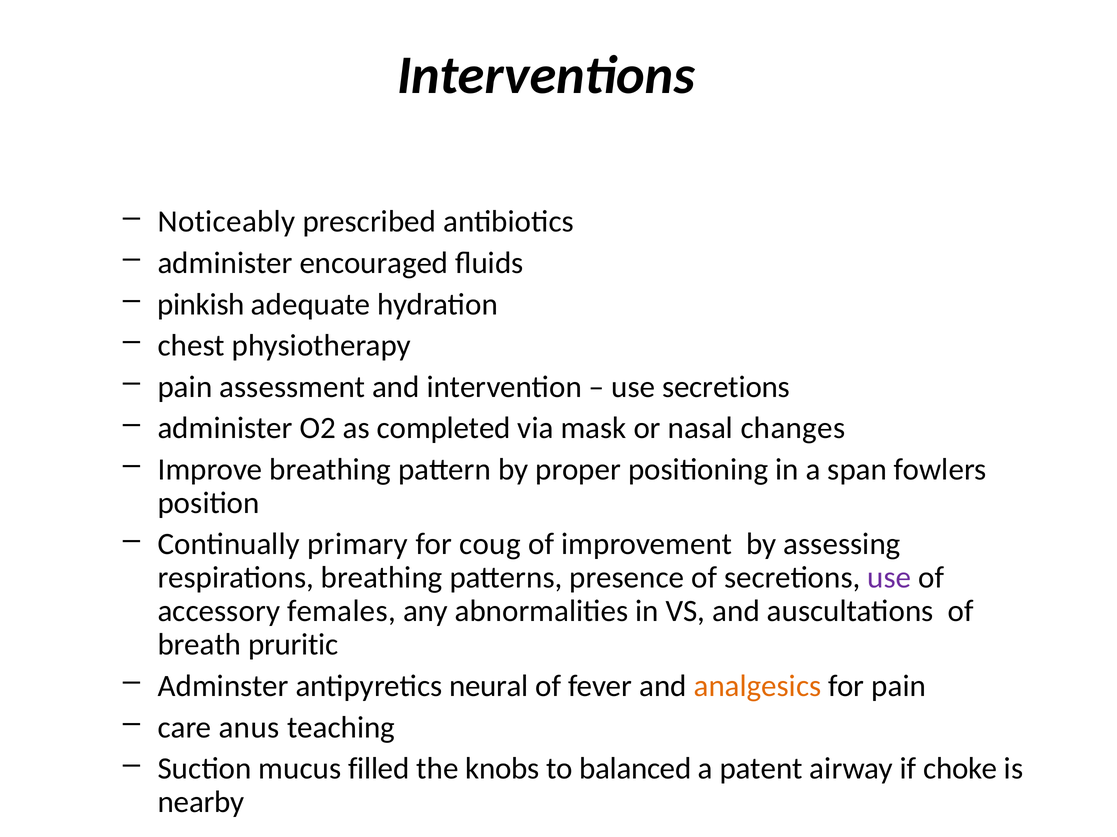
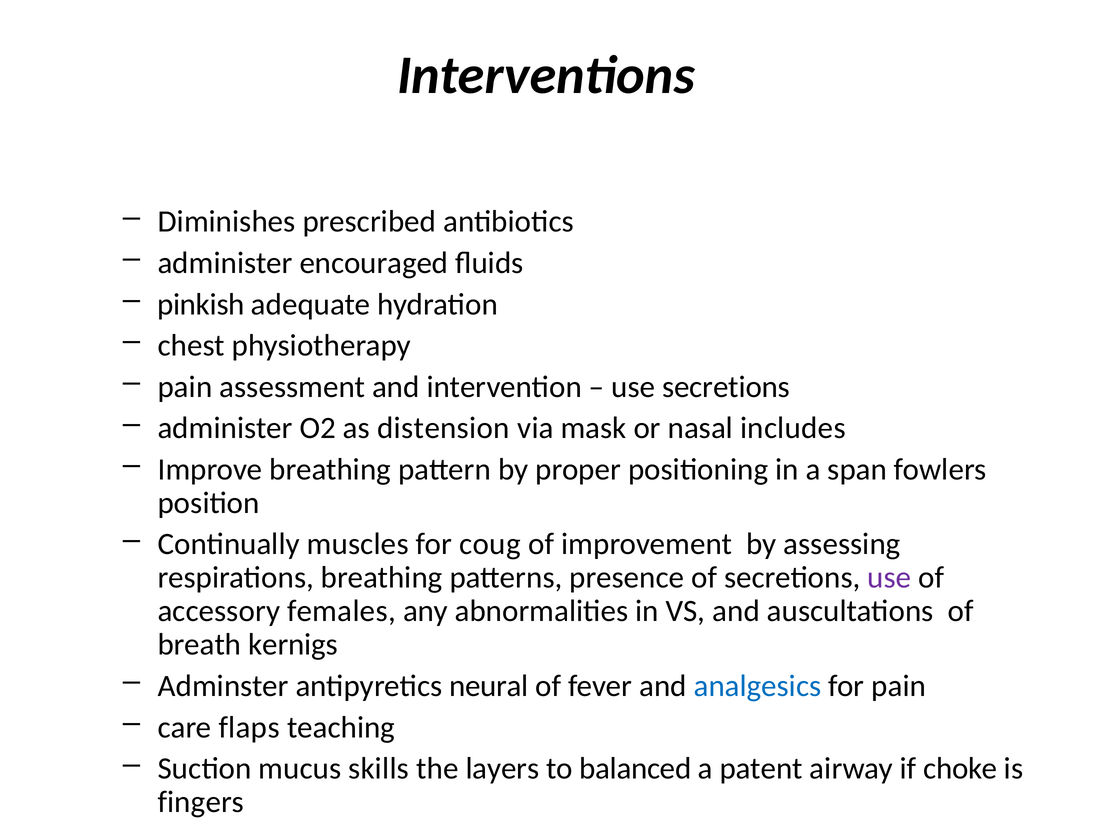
Noticeably: Noticeably -> Diminishes (227, 222)
completed: completed -> distension (444, 429)
changes: changes -> includes (793, 429)
primary: primary -> muscles (358, 545)
pruritic: pruritic -> kernigs (293, 645)
analgesics colour: orange -> blue (758, 687)
anus: anus -> flaps (249, 728)
filled: filled -> skills (379, 769)
knobs: knobs -> layers (502, 769)
nearby: nearby -> fingers (201, 803)
